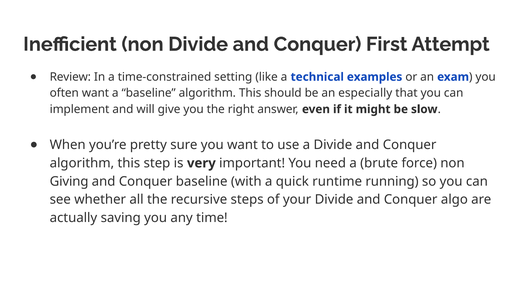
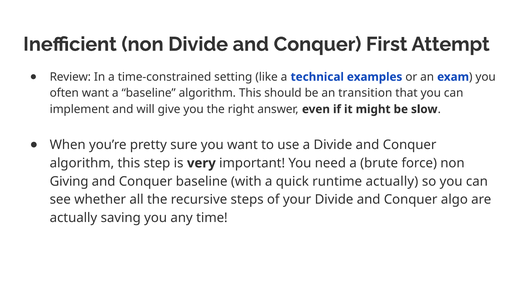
especially: especially -> transition (365, 93)
runtime running: running -> actually (392, 181)
